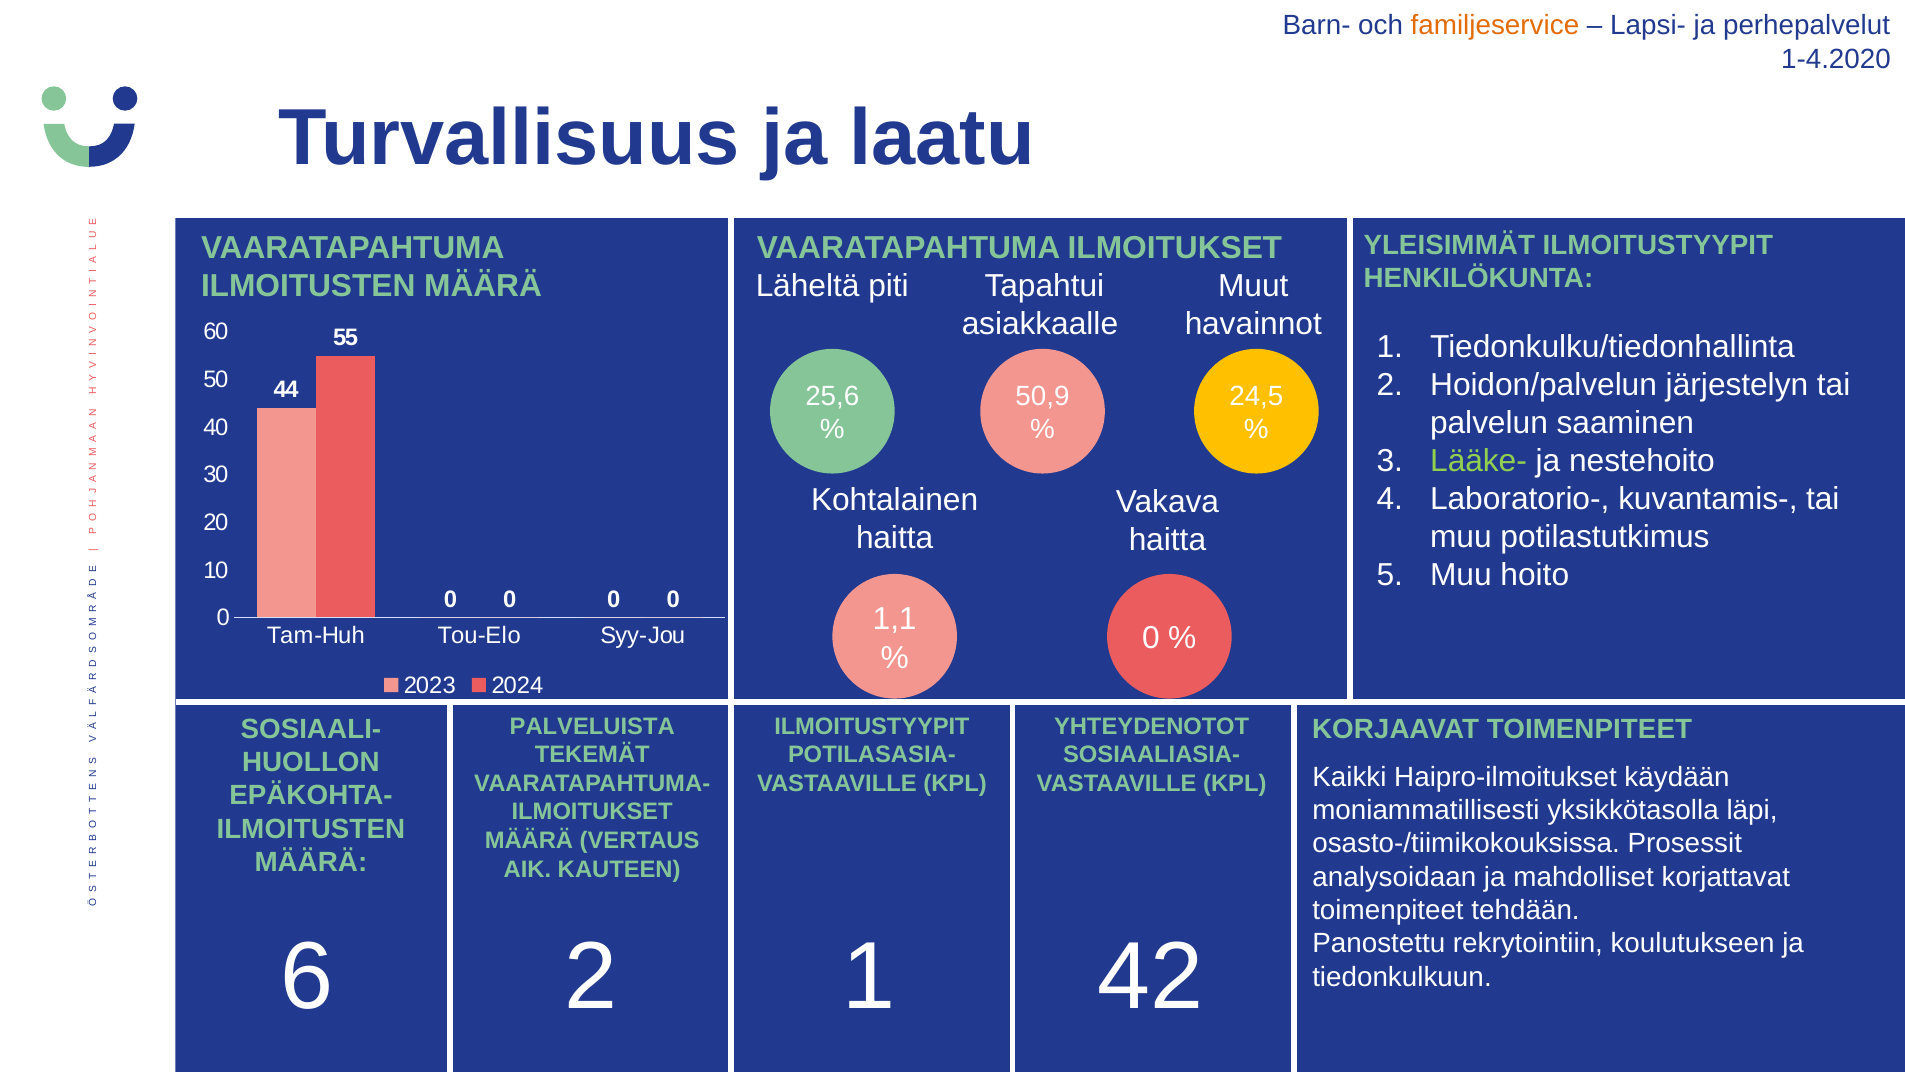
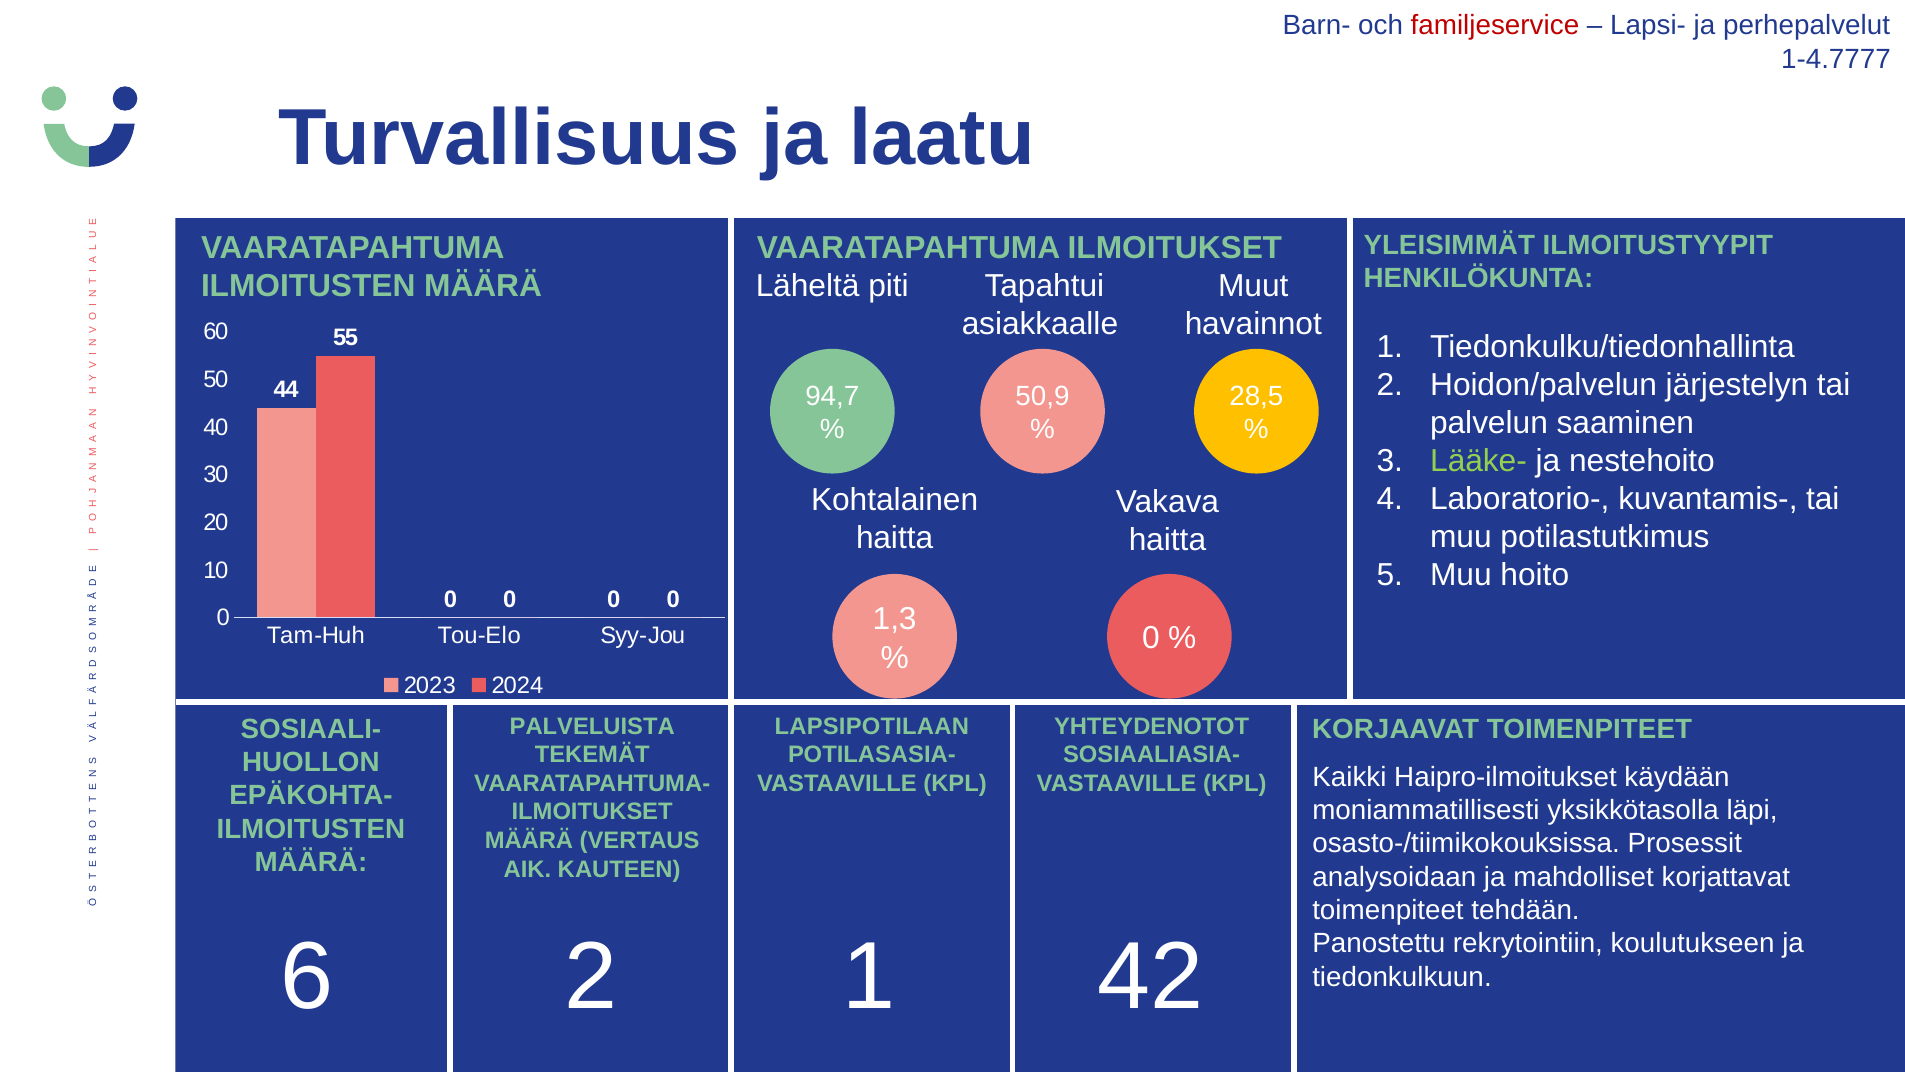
familjeservice colour: orange -> red (1495, 26)
1-4.2020: 1-4.2020 -> 1-4.7777 (1836, 59)
25,6: 25,6 -> 94,7 (832, 396)
24,5: 24,5 -> 28,5 (1256, 396)
1,1: 1,1 -> 1,3 (895, 619)
ILMOITUSTYYPIT: ILMOITUSTYYPIT -> LAPSIPOTILAAN (872, 726)
